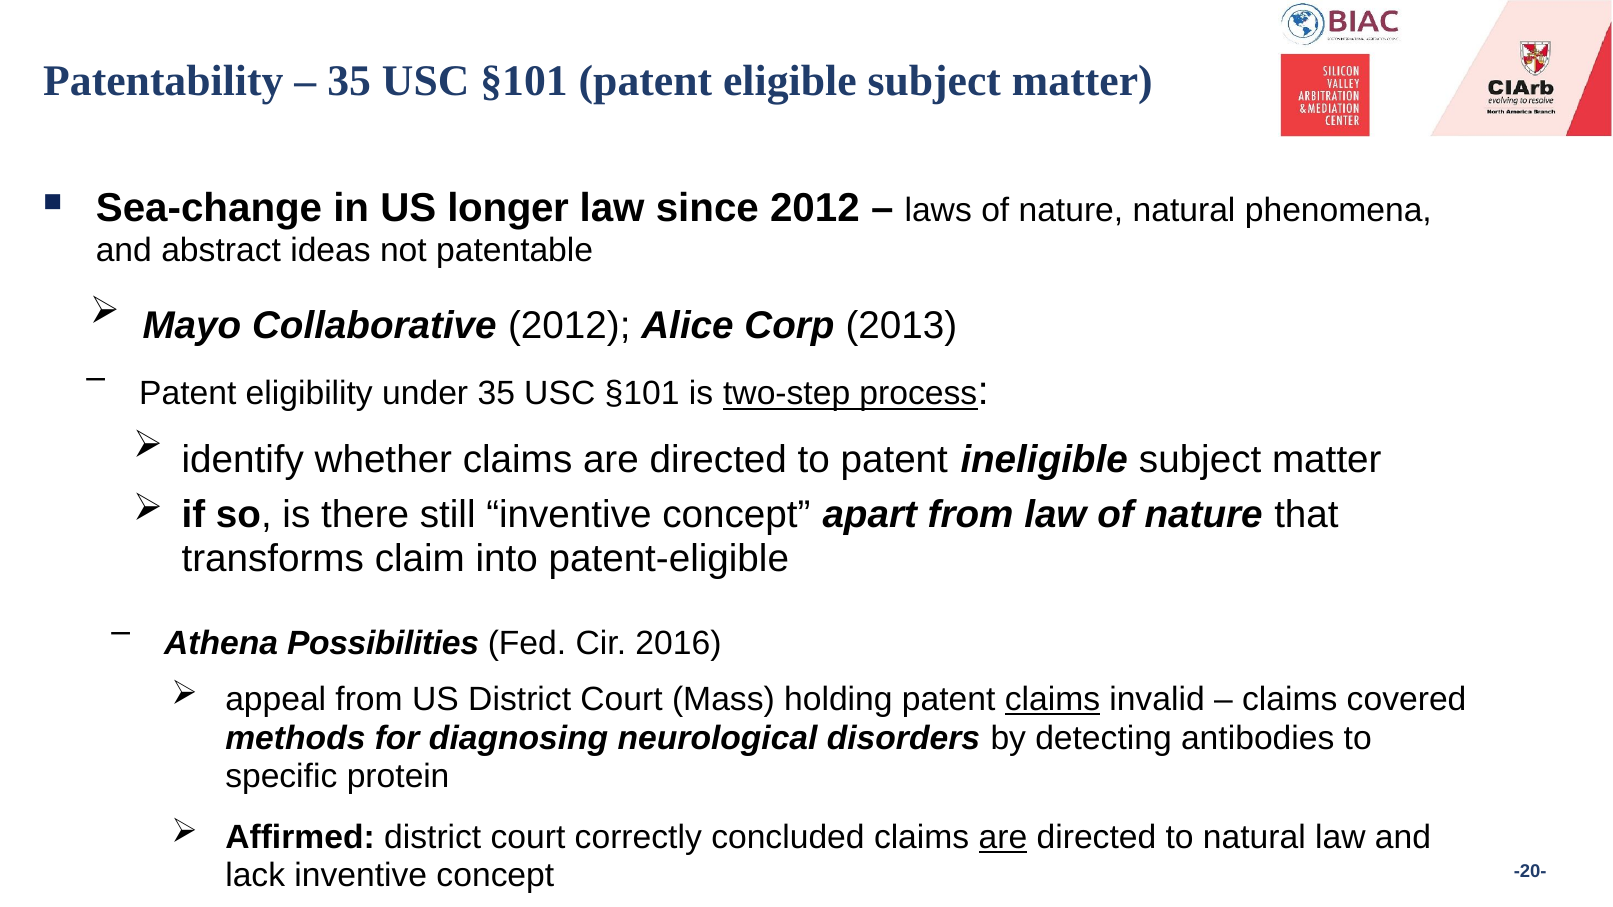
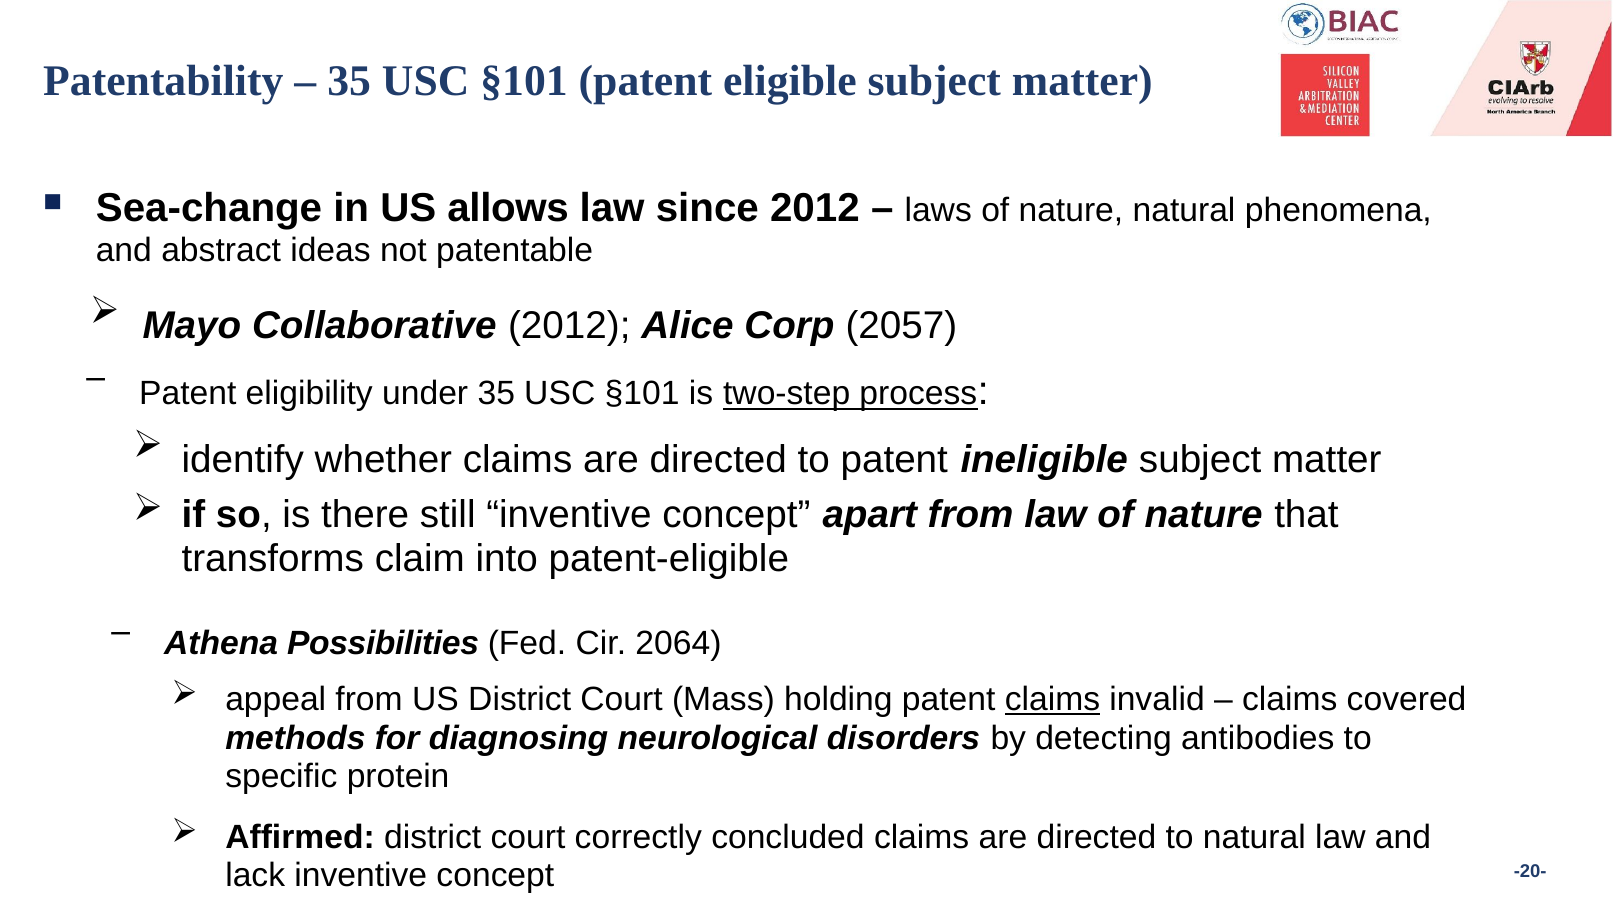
longer: longer -> allows (508, 208)
2013: 2013 -> 2057 (901, 325)
2016: 2016 -> 2064 (678, 644)
are underline: present -> none (1003, 837)
